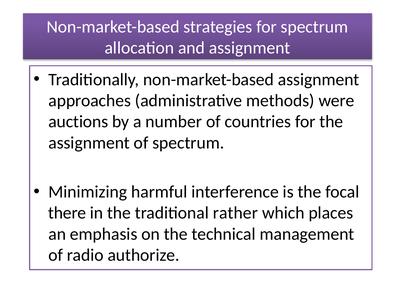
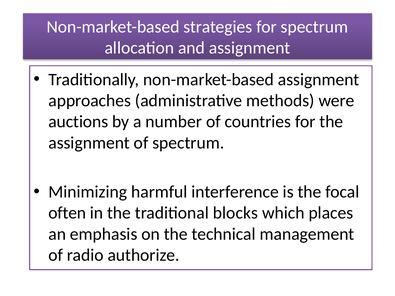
there: there -> often (67, 213)
rather: rather -> blocks (235, 213)
